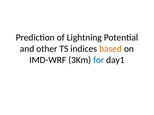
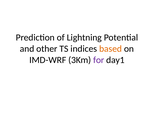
for colour: blue -> purple (99, 60)
